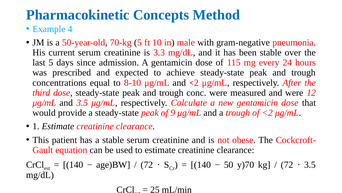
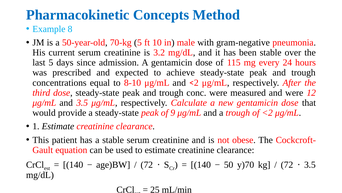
4: 4 -> 8 (70, 29)
3.3: 3.3 -> 3.2 (159, 52)
